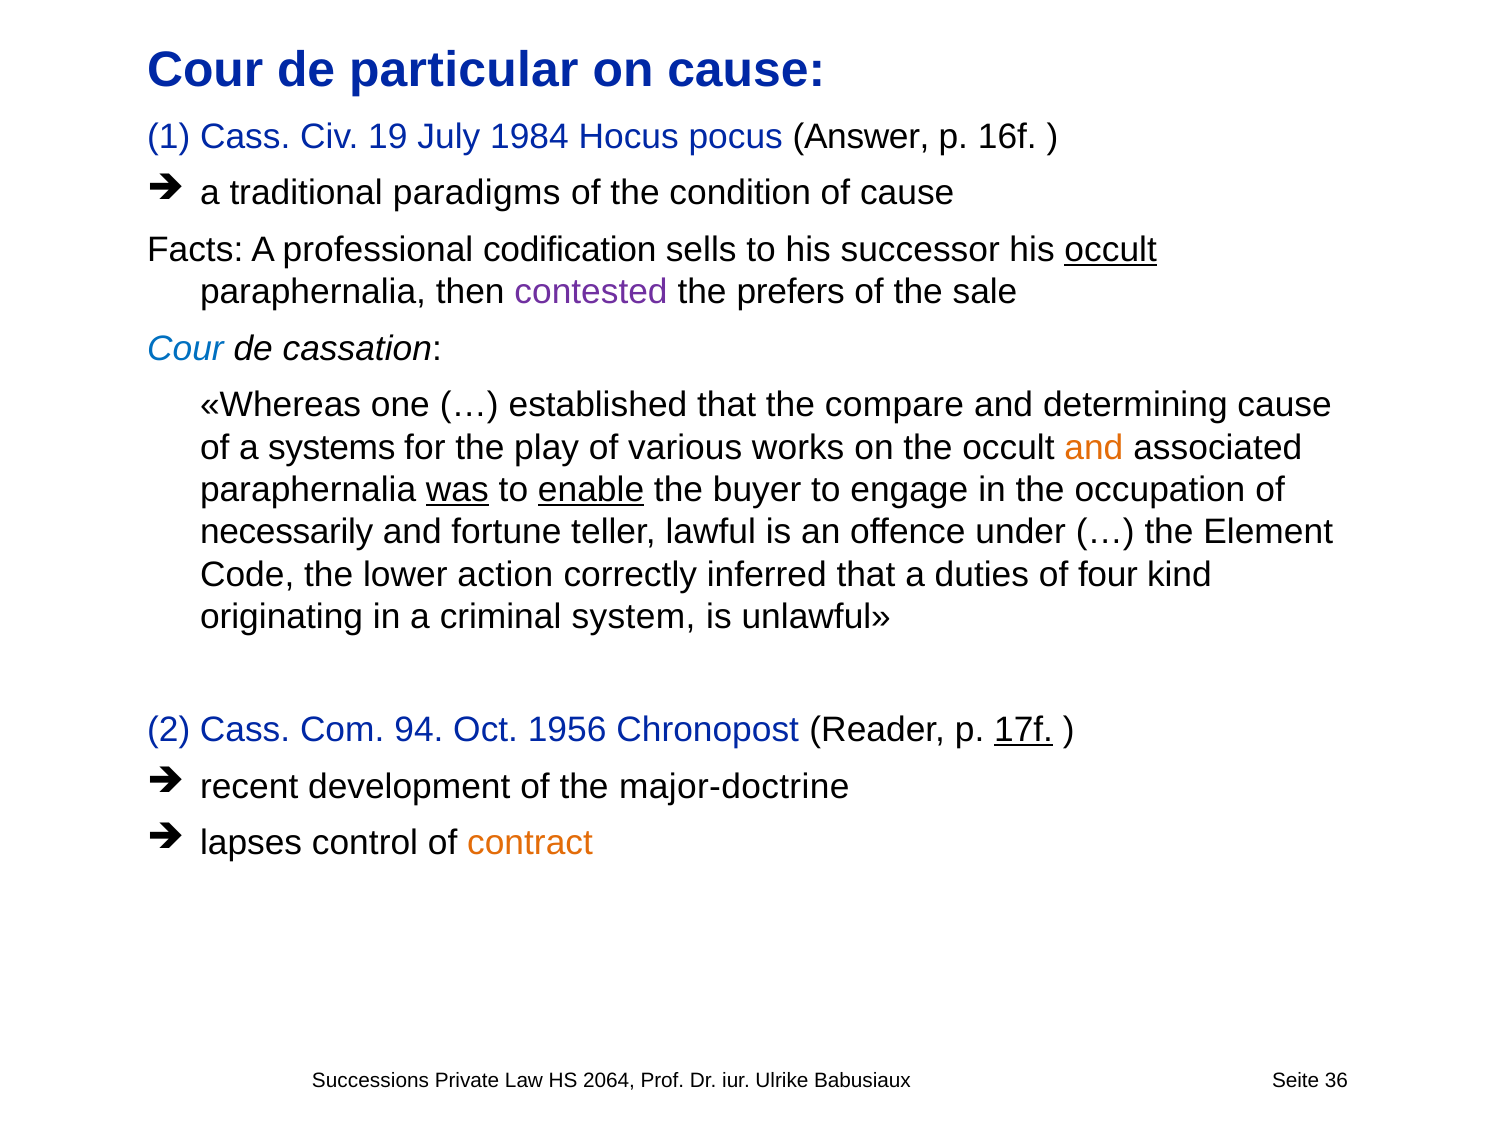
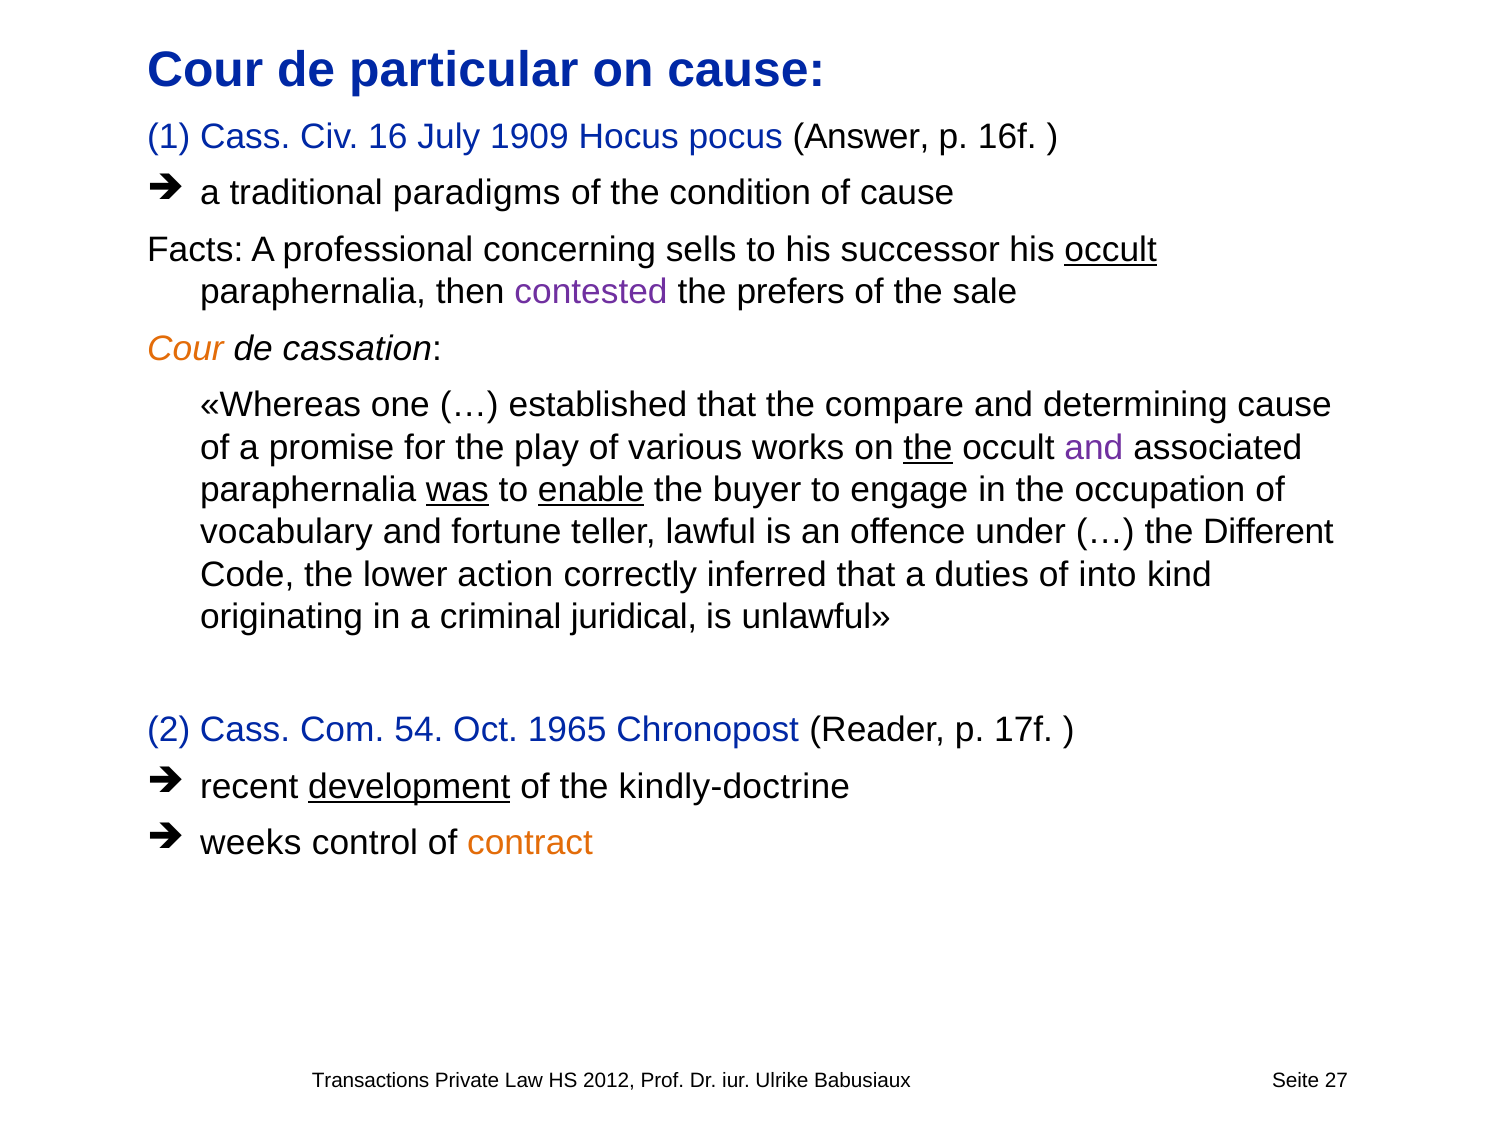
19: 19 -> 16 (388, 137)
1984: 1984 -> 1909 (529, 137)
codification: codification -> concerning (570, 250)
Cour colour: blue -> orange (185, 349)
systems: systems -> promise (332, 448)
the underline: none -> present (928, 448)
and colour: orange -> purple (1094, 448)
necessarily: necessarily -> vocabulary (286, 532)
Element: Element -> Different (1268, 532)
four: four -> into (1108, 575)
system: system -> juridical (634, 617)
94: 94 -> 54 (419, 730)
1956: 1956 -> 1965 (567, 730)
17f underline: present -> none (1024, 730)
development underline: none -> present (409, 787)
major-doctrine: major-doctrine -> kindly-doctrine (734, 787)
lapses: lapses -> weeks (251, 843)
Successions: Successions -> Transactions (371, 1081)
2064: 2064 -> 2012 (609, 1081)
36: 36 -> 27 (1336, 1081)
